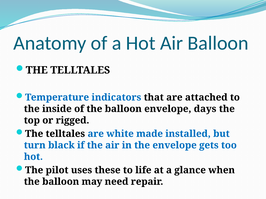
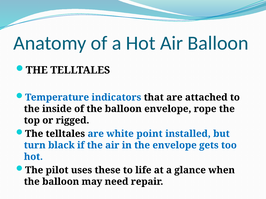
days: days -> rope (205, 109)
made: made -> point (149, 134)
